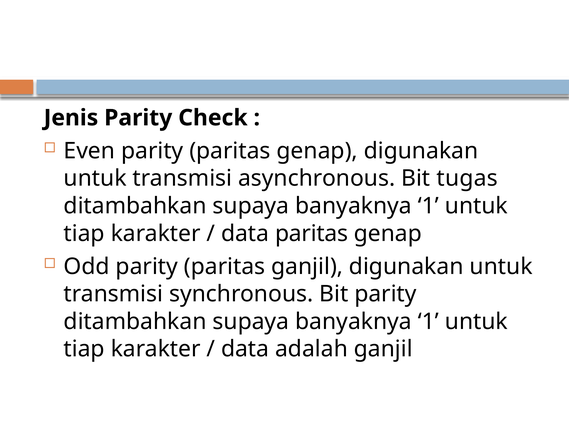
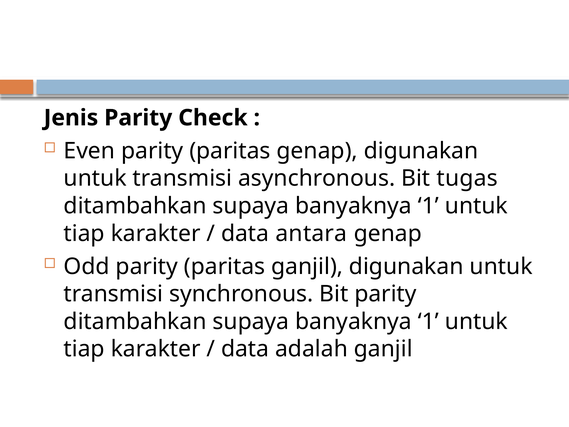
data paritas: paritas -> antara (311, 233)
